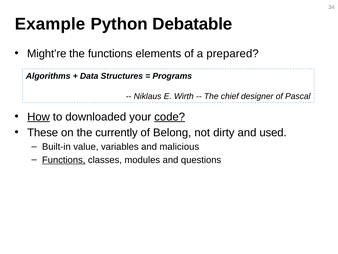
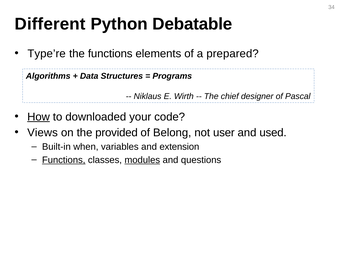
Example: Example -> Different (50, 24)
Might’re: Might’re -> Type’re (47, 53)
code underline: present -> none (170, 117)
These: These -> Views (43, 132)
currently: currently -> provided (117, 132)
dirty: dirty -> user (224, 132)
value: value -> when (86, 146)
malicious: malicious -> extension (179, 146)
modules underline: none -> present (142, 160)
